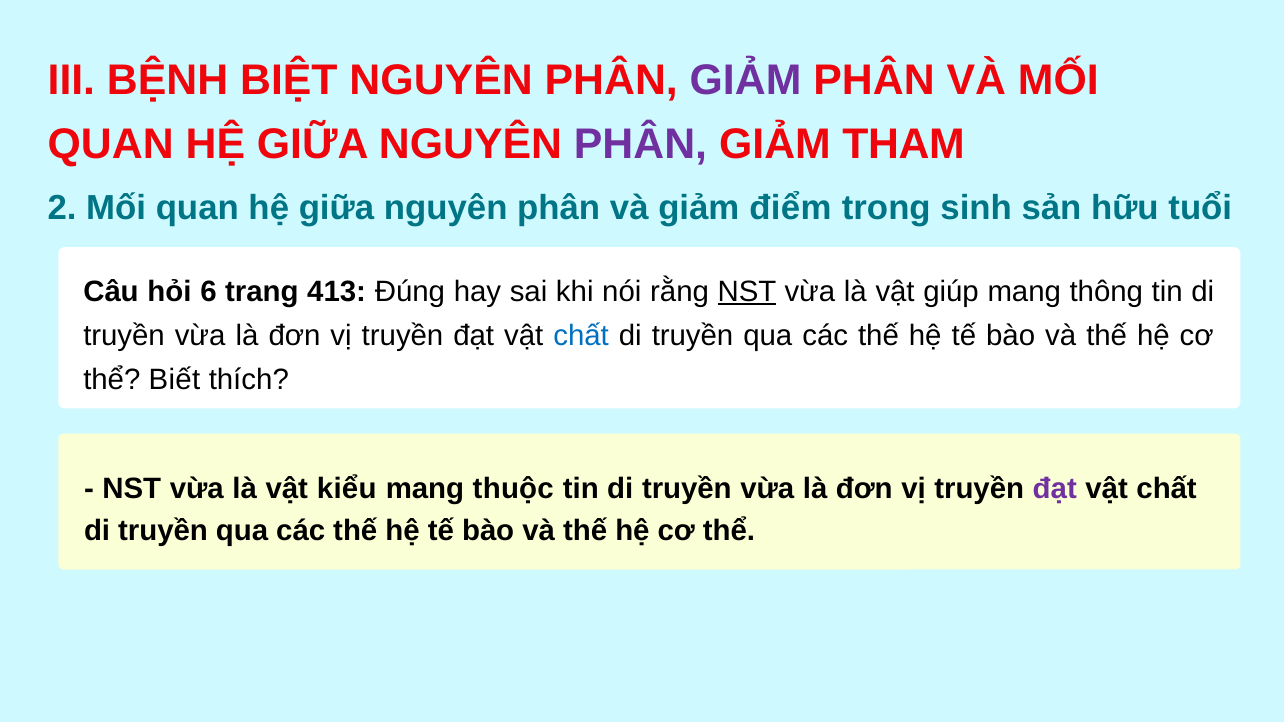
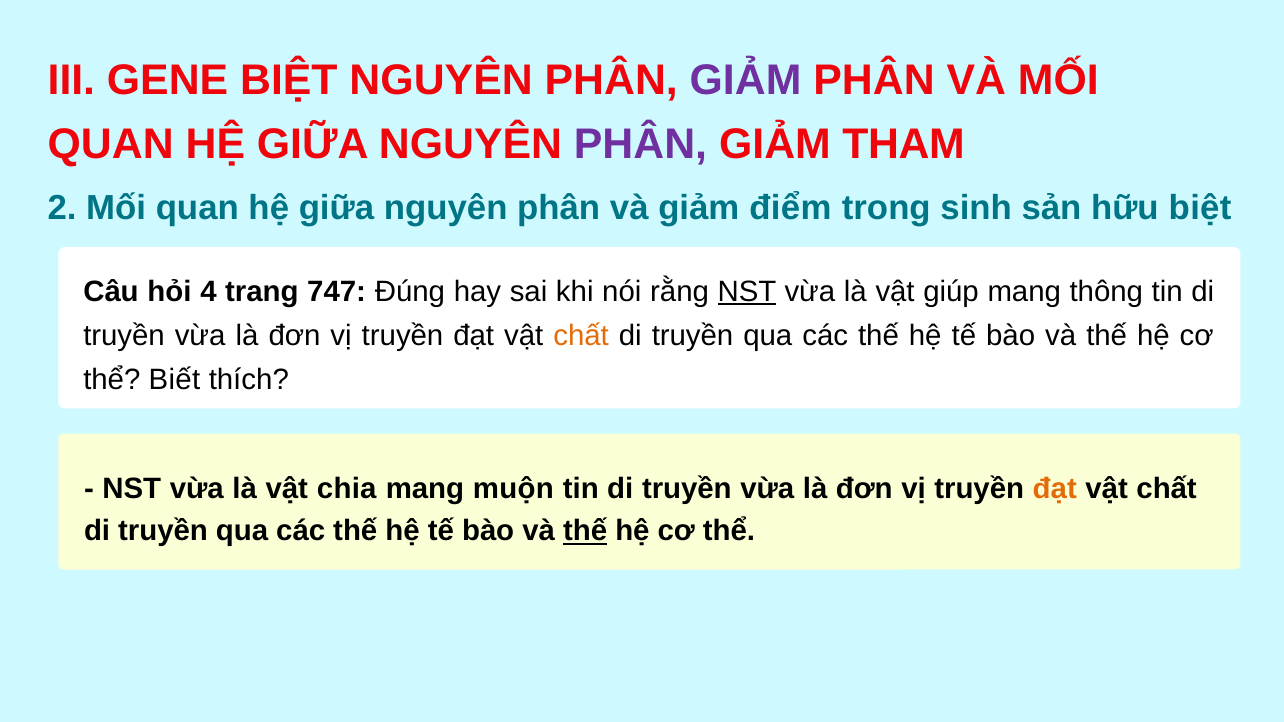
BỆNH: BỆNH -> GENE (168, 81)
hữu tuổi: tuổi -> biệt (1200, 208)
6: 6 -> 4 (208, 292)
413: 413 -> 747 (337, 292)
chất colour: blue -> orange (581, 336)
kiểu: kiểu -> chia (347, 489)
thuộc: thuộc -> muộn (513, 489)
đạt colour: purple -> orange (1055, 489)
thế underline: none -> present (585, 531)
